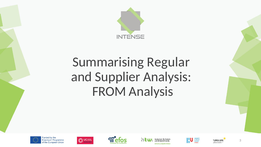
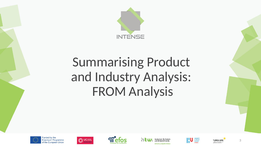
Regular: Regular -> Product (168, 62)
Supplier: Supplier -> Industry (118, 77)
